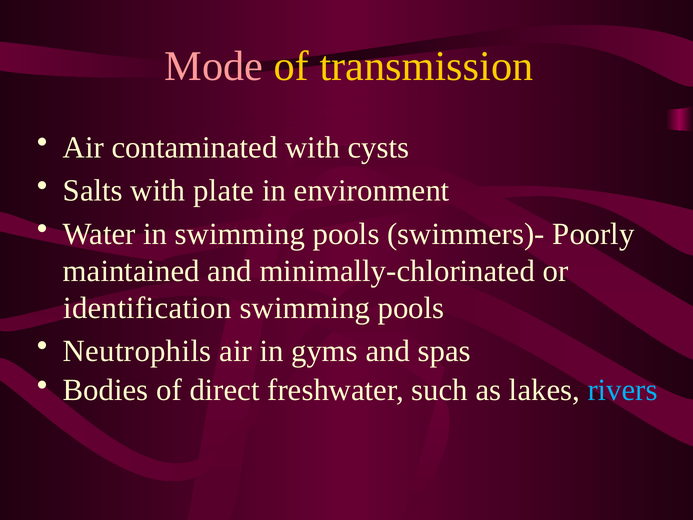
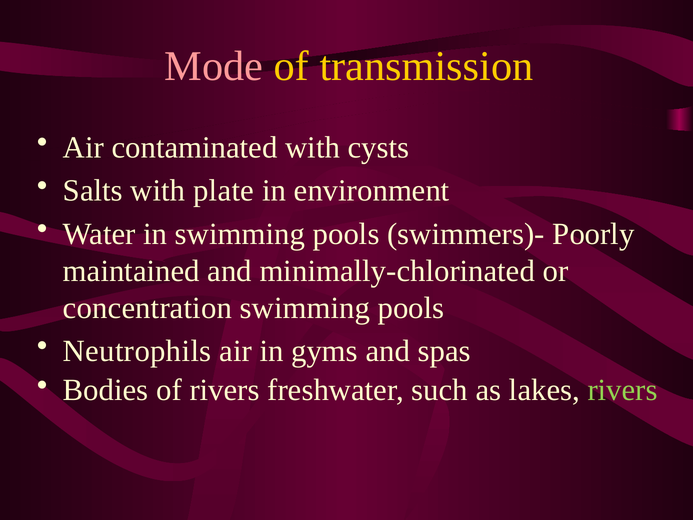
identification: identification -> concentration (147, 308)
of direct: direct -> rivers (225, 390)
rivers colour: light blue -> light green (623, 390)
